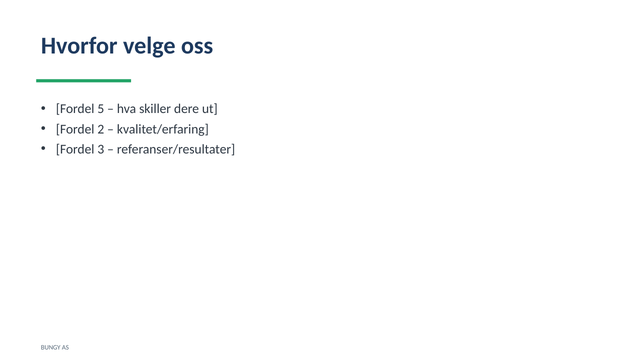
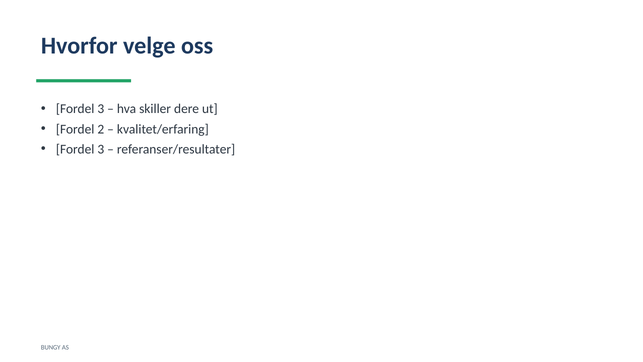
5: 5 -> 3 (101, 109)
